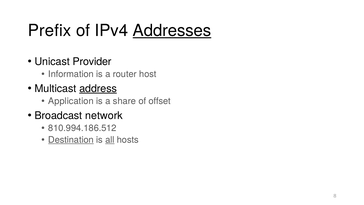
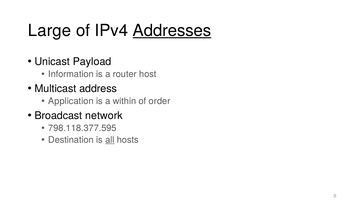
Prefix: Prefix -> Large (50, 31)
Provider: Provider -> Payload (92, 62)
address underline: present -> none (98, 88)
share: share -> within (124, 101)
offset: offset -> order (160, 101)
810.994.186.512: 810.994.186.512 -> 798.118.377.595 (82, 128)
Destination underline: present -> none (71, 140)
